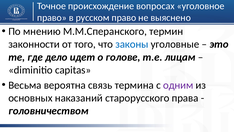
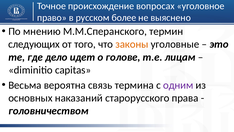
русском право: право -> более (124, 18)
законности: законности -> следующих (34, 44)
законы colour: blue -> orange (132, 44)
